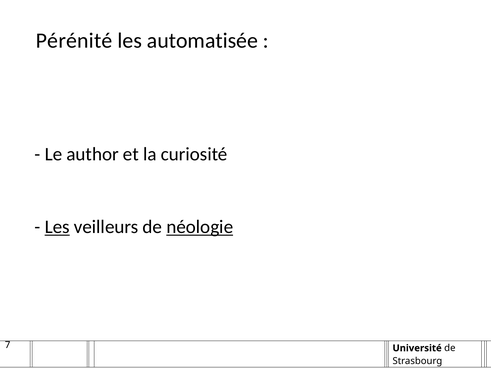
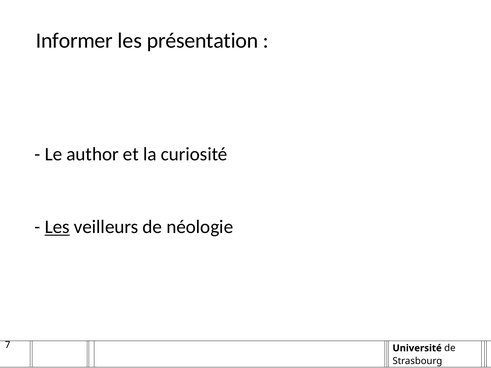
Pérénité: Pérénité -> Informer (74, 41)
automatisée: automatisée -> présentation (203, 41)
néologie underline: present -> none (200, 227)
